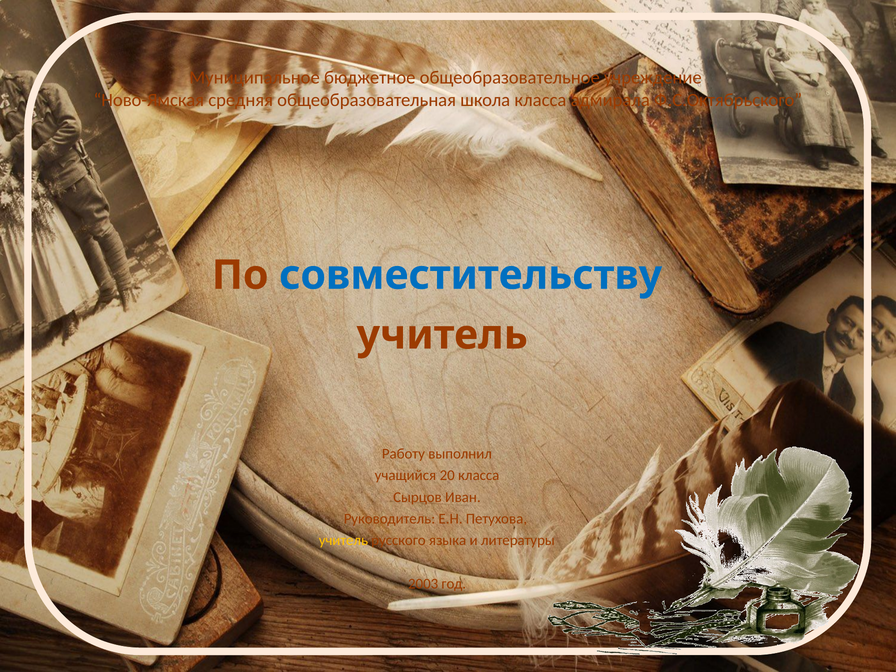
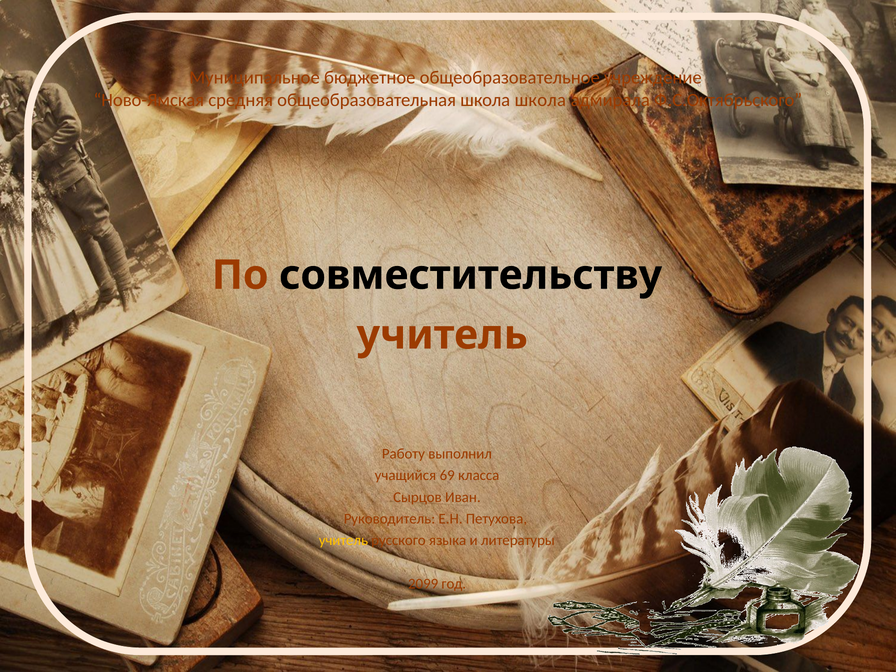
школа класса: класса -> школа (540, 100)
совместительству colour: blue -> black (471, 275)
20: 20 -> 69 (447, 475)
2003: 2003 -> 2099 (423, 584)
